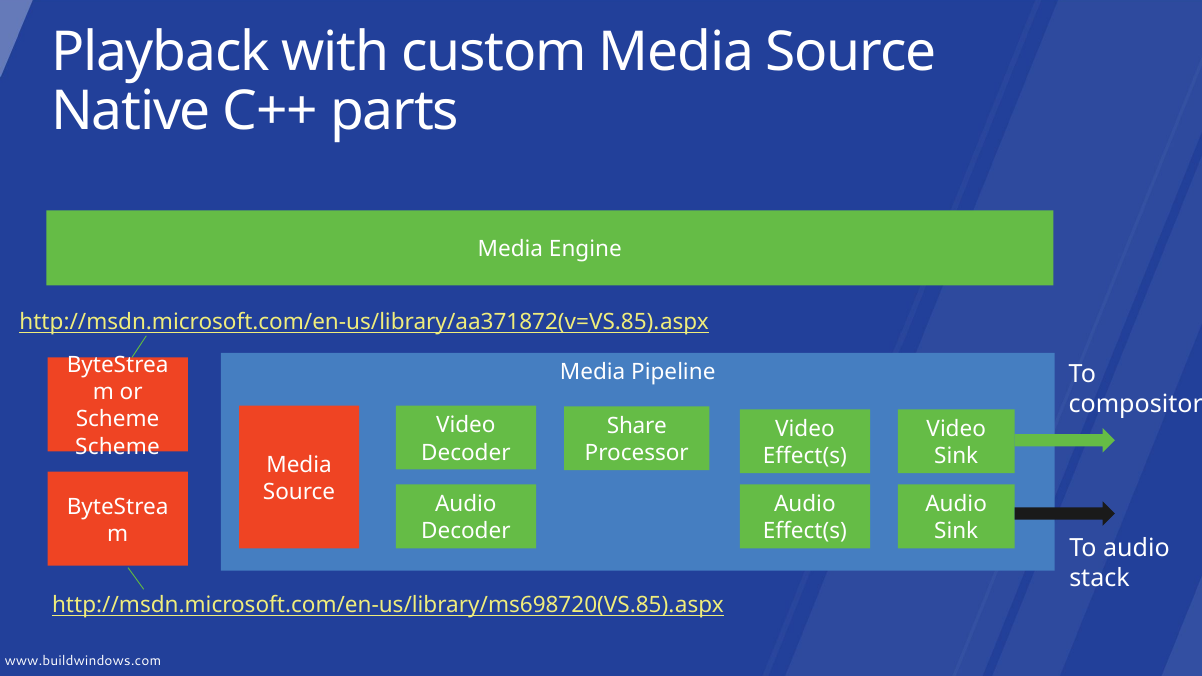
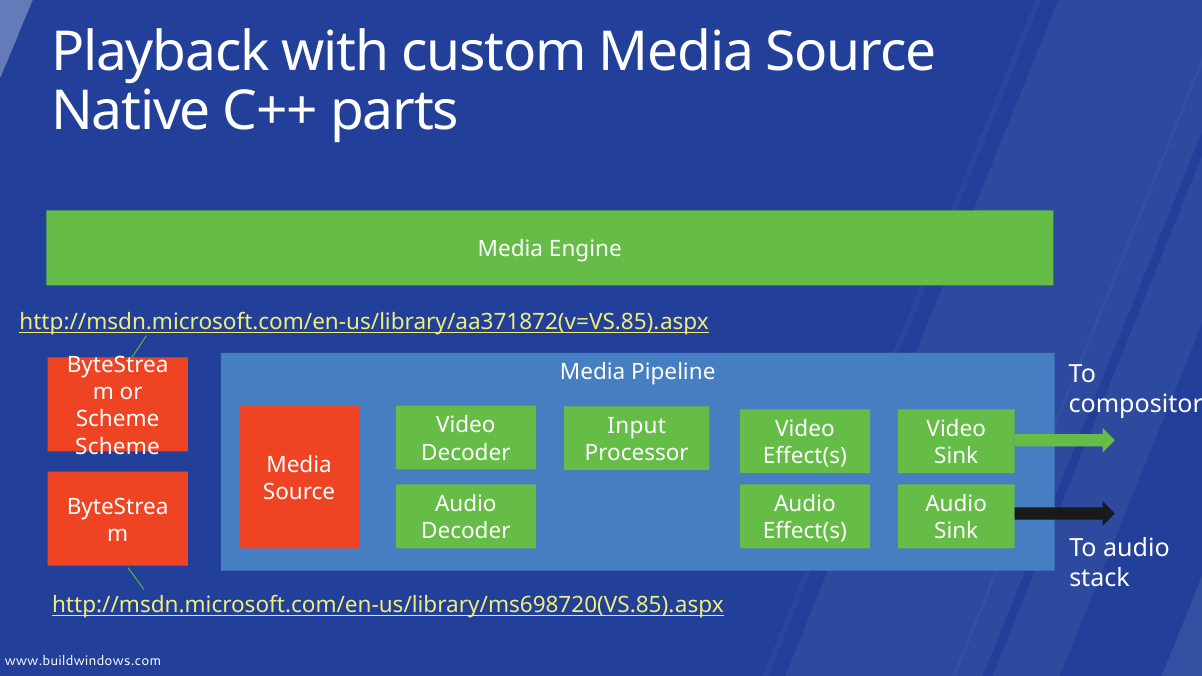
Share: Share -> Input (637, 427)
